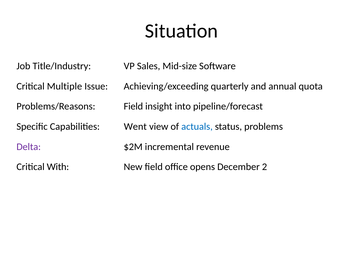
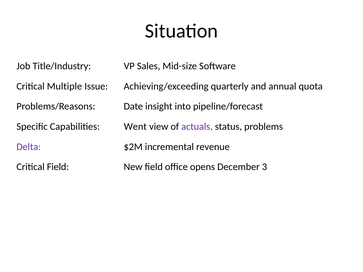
Problems/Reasons Field: Field -> Date (133, 106)
actuals colour: blue -> purple (197, 127)
Critical With: With -> Field (58, 167)
2: 2 -> 3 (265, 167)
